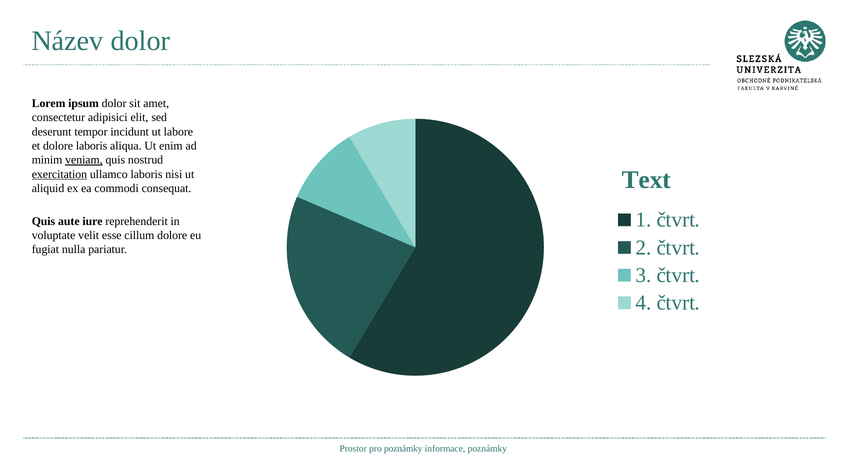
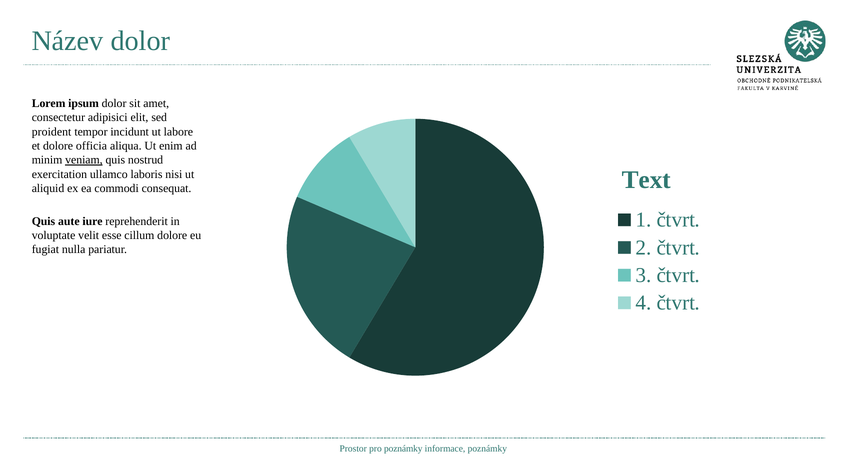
deserunt: deserunt -> proident (52, 132)
dolore laboris: laboris -> officia (91, 146)
exercitation underline: present -> none (59, 174)
